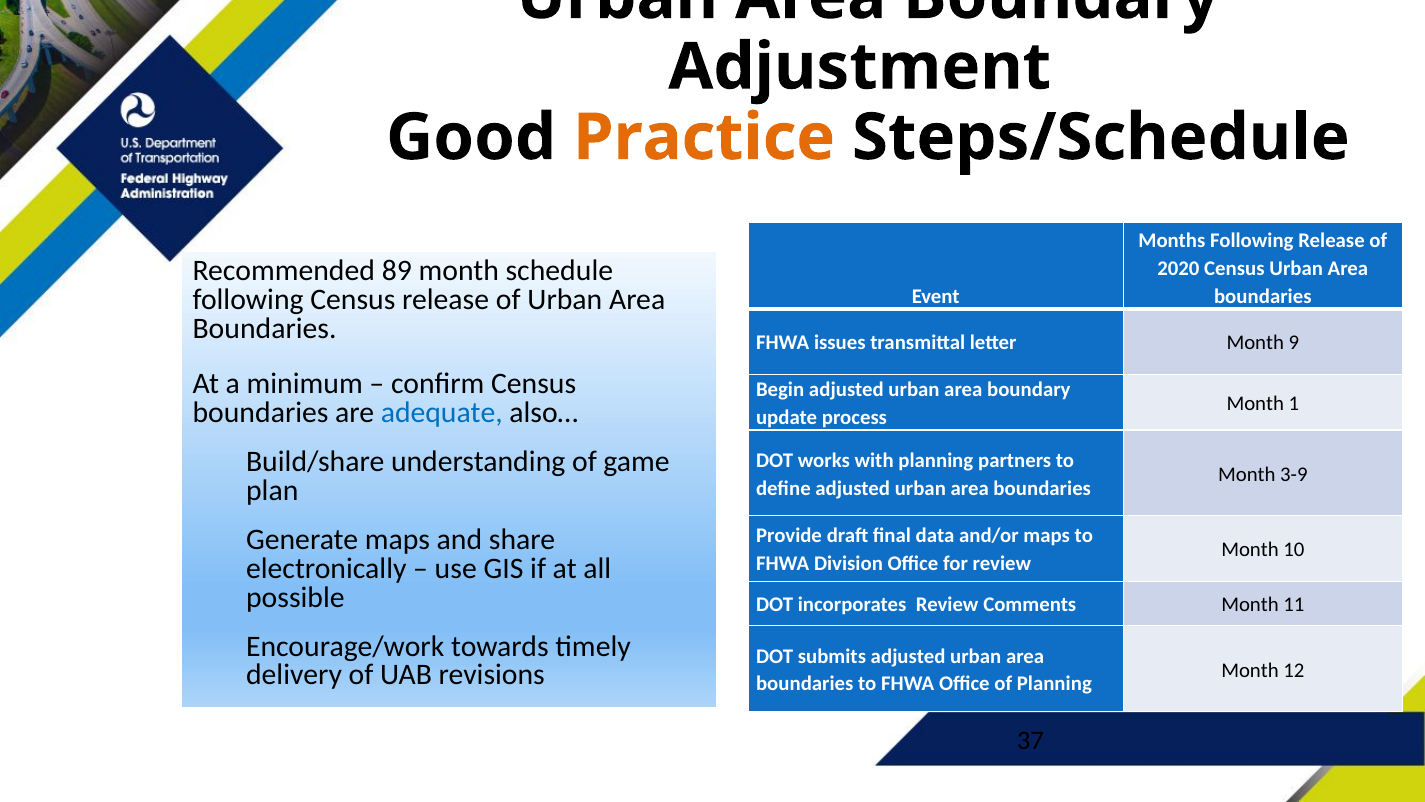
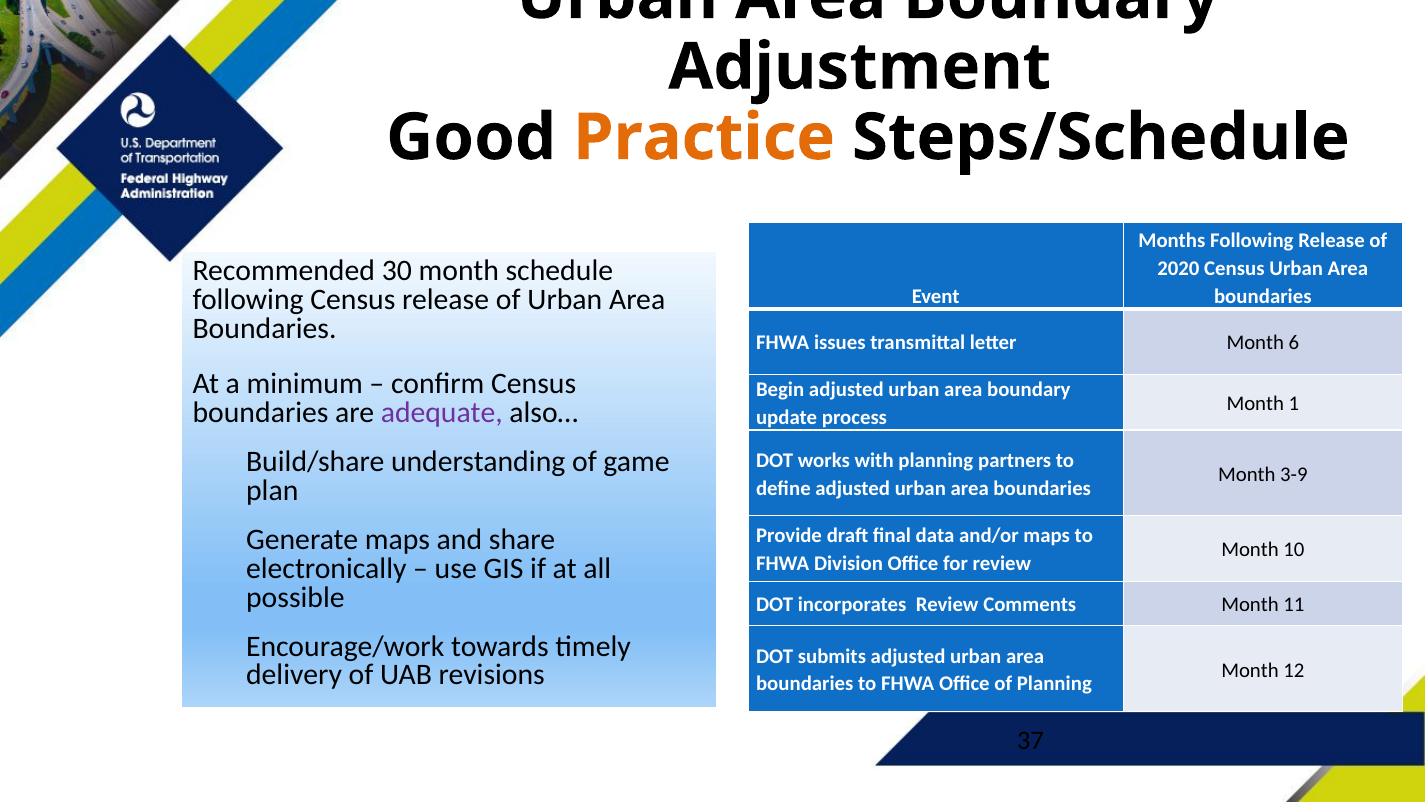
89: 89 -> 30 (397, 271)
9: 9 -> 6 (1294, 343)
adequate colour: blue -> purple (442, 413)
